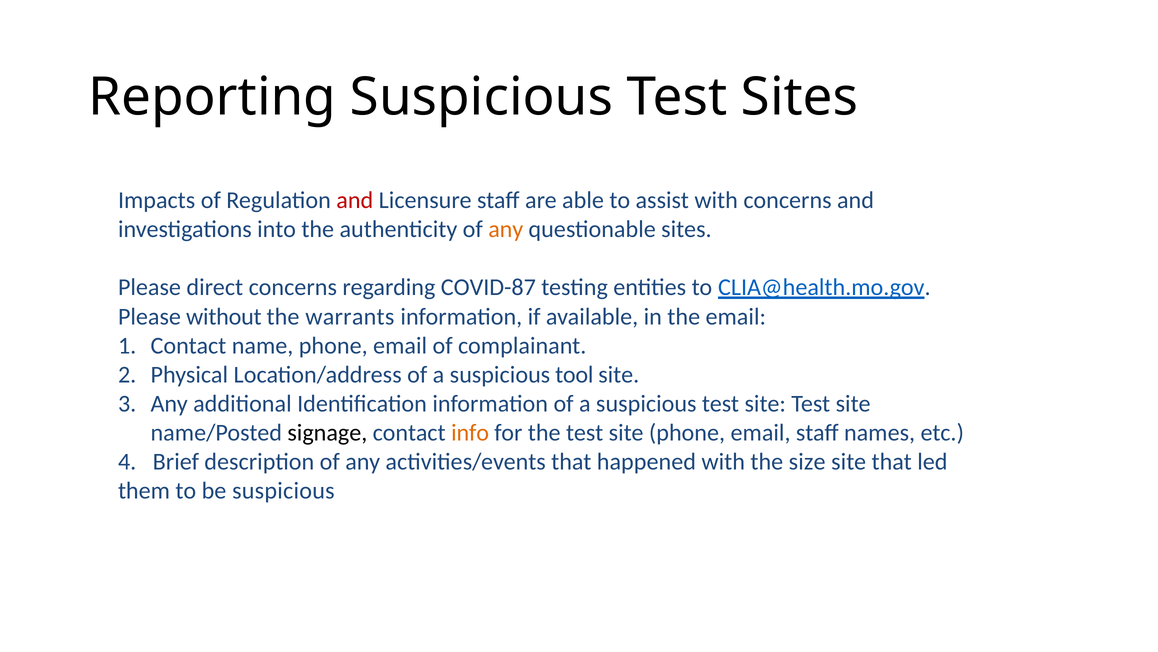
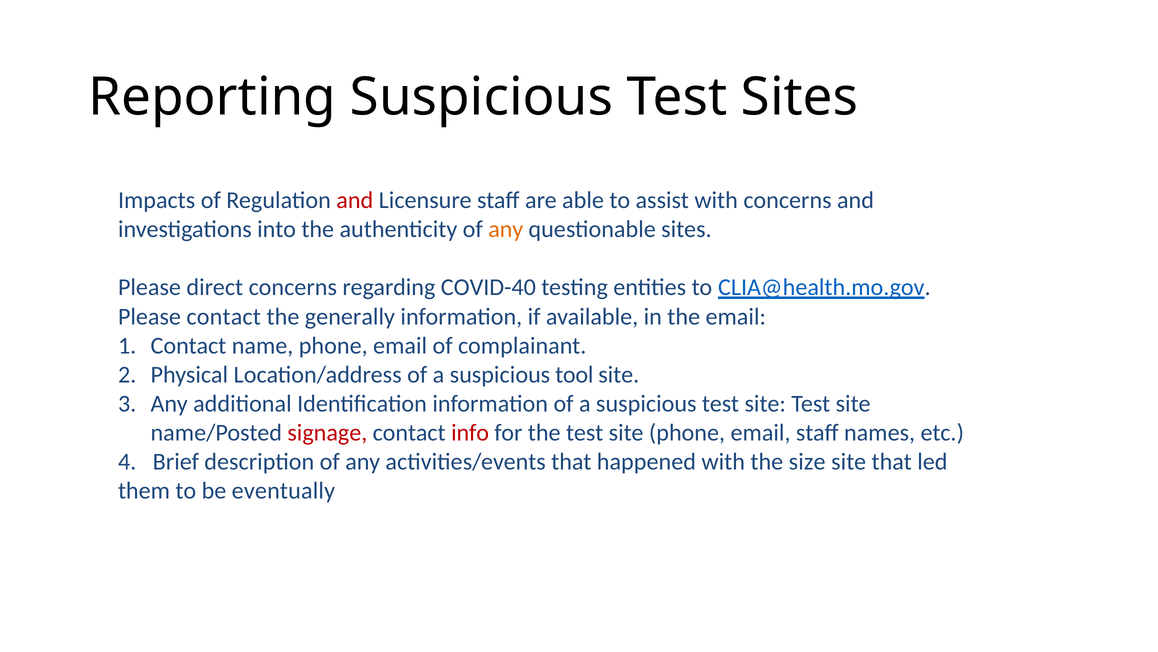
COVID-87: COVID-87 -> COVID-40 (488, 287)
Please without: without -> contact (224, 317)
warrants: warrants -> generally (350, 317)
signage colour: black -> red (327, 432)
info colour: orange -> red (470, 432)
be suspicious: suspicious -> eventually (283, 490)
